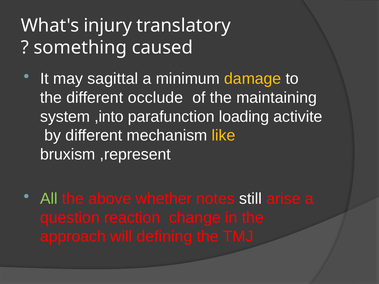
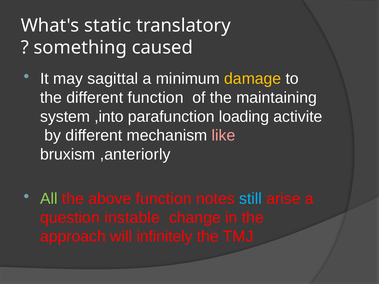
injury: injury -> static (108, 26)
different occlude: occlude -> function (156, 98)
like colour: yellow -> pink (224, 136)
,represent: ,represent -> ,anteriorly (135, 155)
above whether: whether -> function (164, 199)
still colour: white -> light blue (251, 199)
reaction: reaction -> instable (132, 218)
defining: defining -> infinitely (165, 237)
